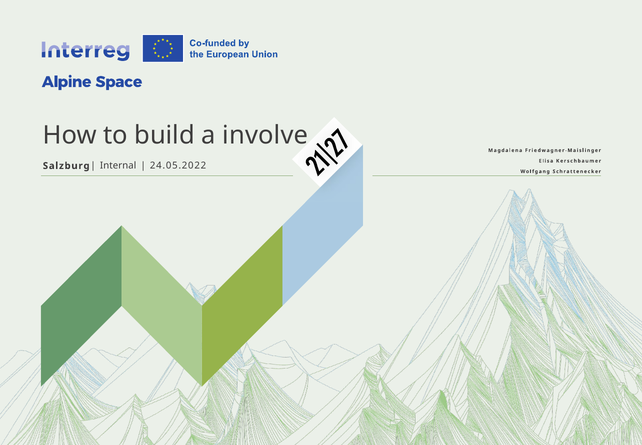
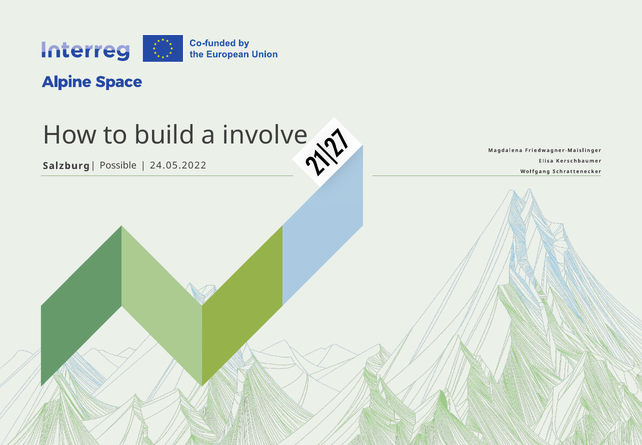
Internal: Internal -> Possible (118, 166)
